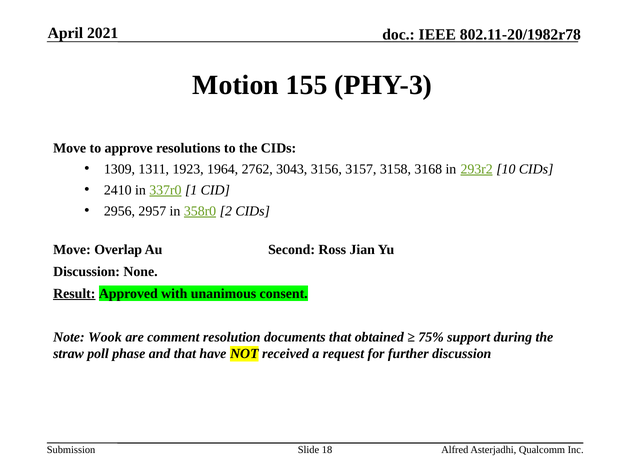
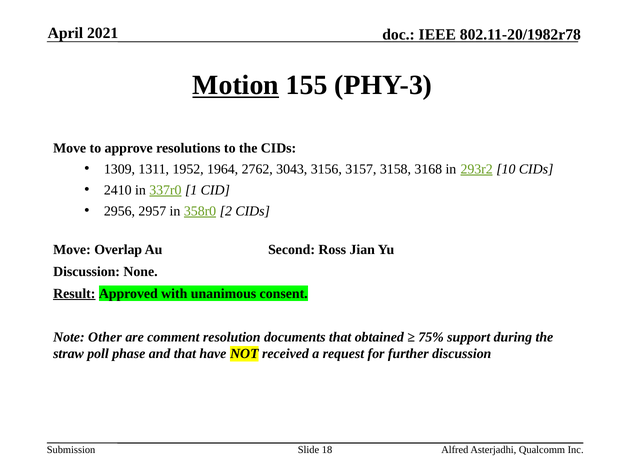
Motion underline: none -> present (236, 85)
1923: 1923 -> 1952 (188, 169)
Wook: Wook -> Other (105, 337)
